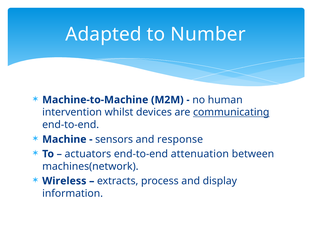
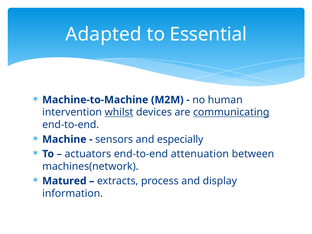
Number: Number -> Essential (208, 34)
whilst underline: none -> present (119, 112)
response: response -> especially (180, 139)
Wireless: Wireless -> Matured (64, 181)
